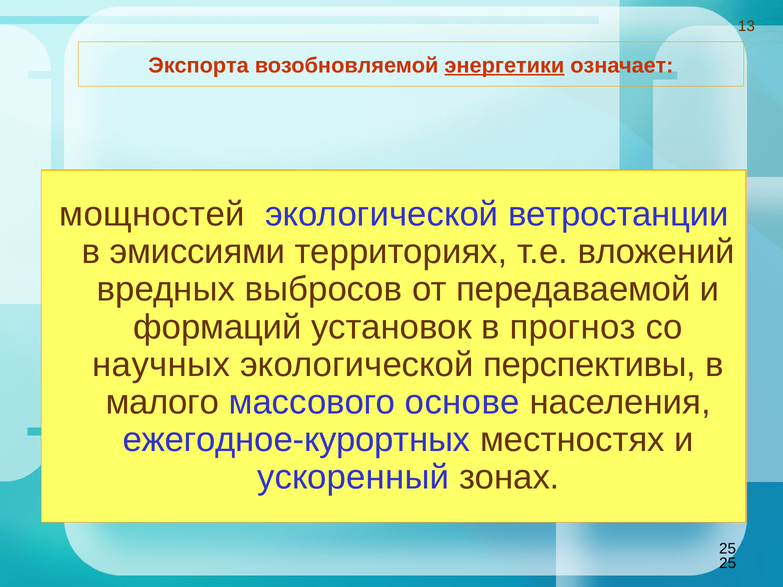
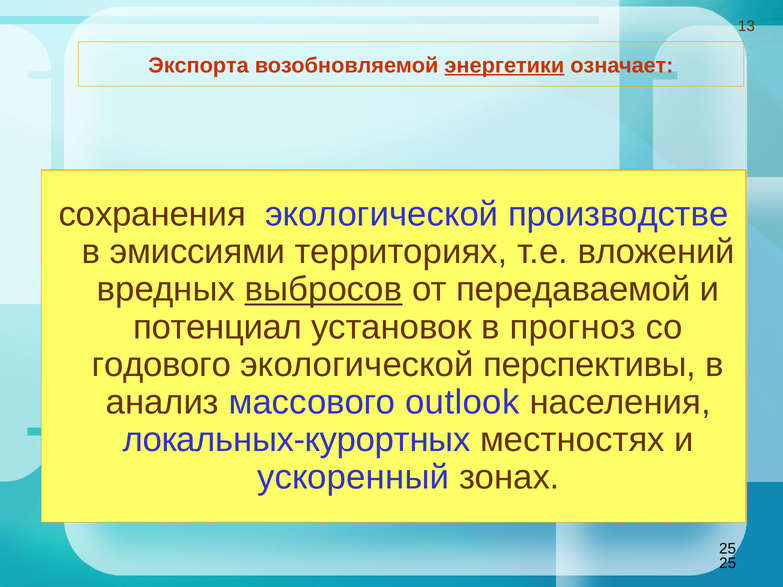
мощностей: мощностей -> сохранения (152, 214)
ветростанции: ветростанции -> производстве (618, 214)
выбросов underline: none -> present (323, 290)
формаций: формаций -> потенциал (218, 327)
научных: научных -> годового (162, 365)
малого: малого -> анализ (162, 402)
основе: основе -> outlook (462, 402)
ежегодное-курортных: ежегодное-курортных -> локальных-курортных (297, 440)
